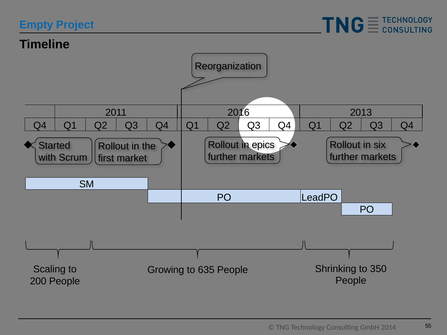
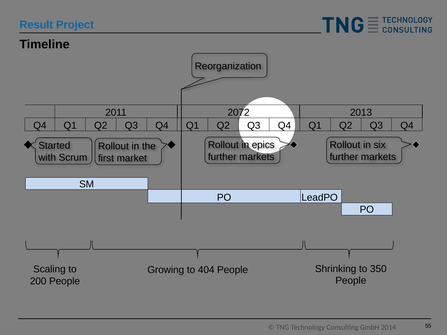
Empty: Empty -> Result (36, 25)
2016: 2016 -> 2072 (239, 113)
635: 635 -> 404 (206, 270)
